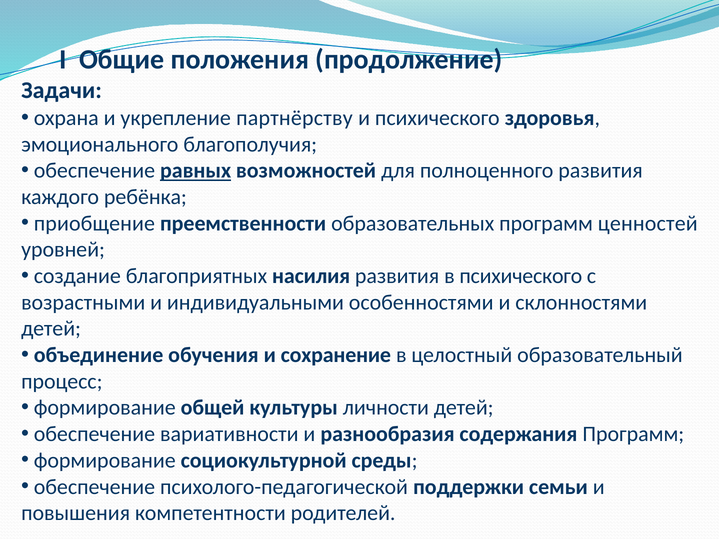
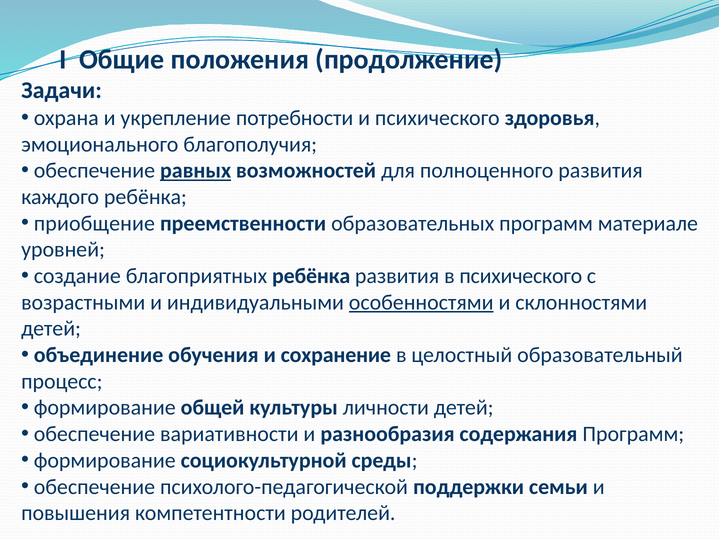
партнёрству: партнёрству -> потребности (295, 118)
ценностей: ценностей -> материале (648, 223)
благоприятных насилия: насилия -> ребёнка (311, 276)
особенностями underline: none -> present (421, 303)
